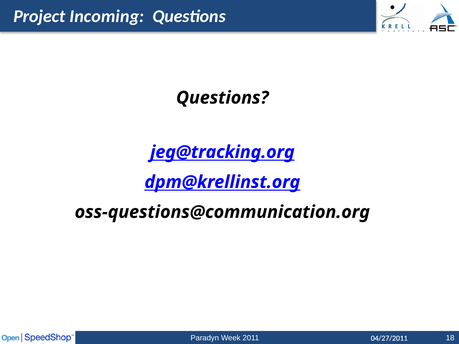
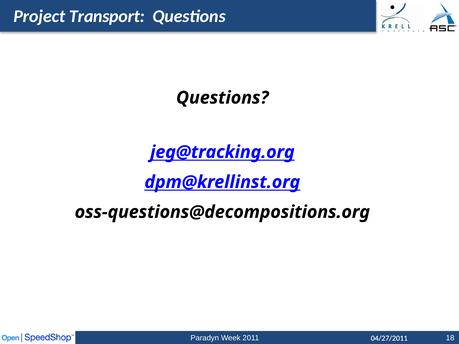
Incoming: Incoming -> Transport (107, 16)
oss-questions@communication.org: oss-questions@communication.org -> oss-questions@decompositions.org (222, 212)
